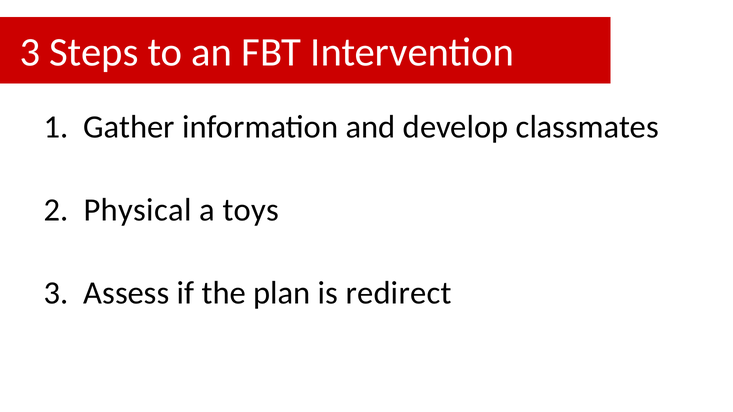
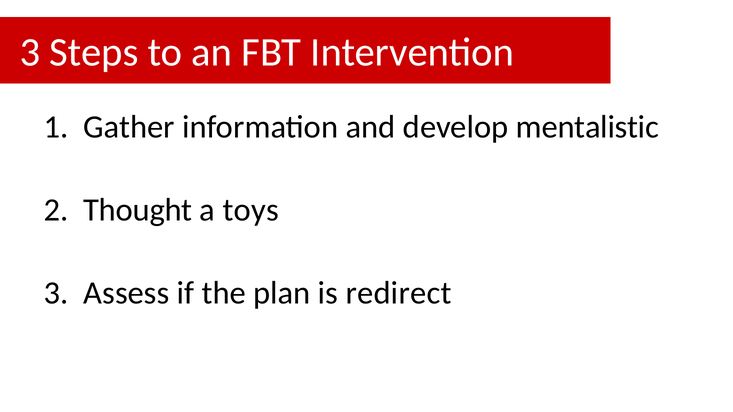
classmates: classmates -> mentalistic (587, 127)
Physical: Physical -> Thought (138, 210)
